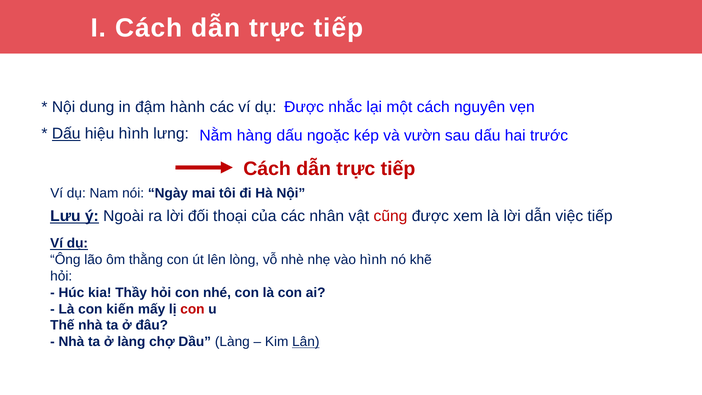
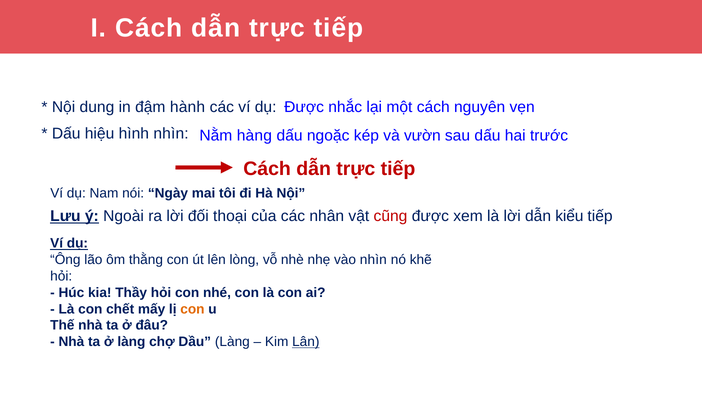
Dấu underline: present -> none (66, 134)
hình lưng: lưng -> nhìn (171, 134)
việc: việc -> kiểu (569, 216)
vào hình: hình -> nhìn (373, 260)
kiến: kiến -> chết (120, 309)
con colour: red -> orange (192, 309)
